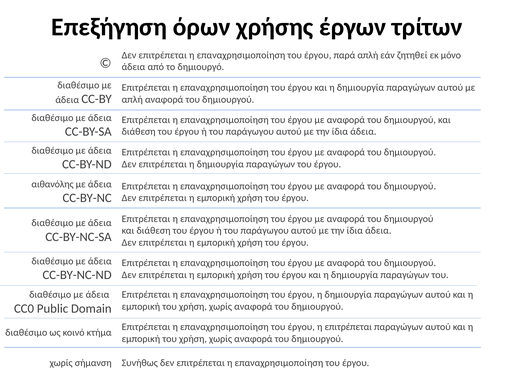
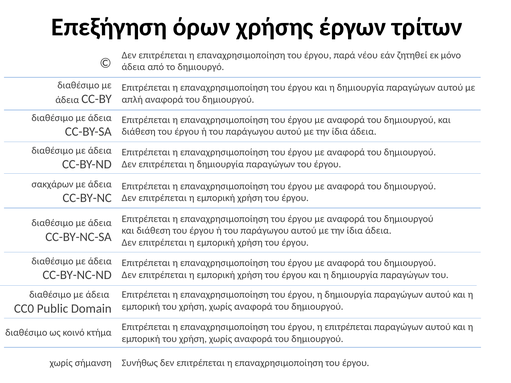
παρά απλή: απλή -> νέου (368, 55)
αιθανόλης: αιθανόλης -> σακχάρων (52, 184)
